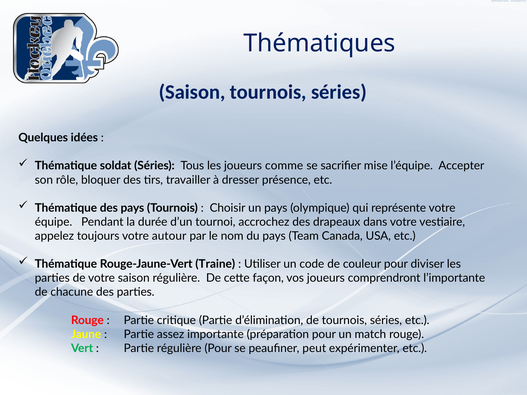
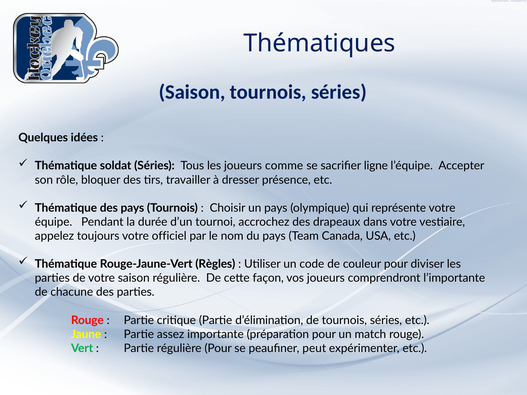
mise: mise -> ligne (376, 166)
autour: autour -> officiel (169, 236)
Traine: Traine -> Règles (215, 264)
